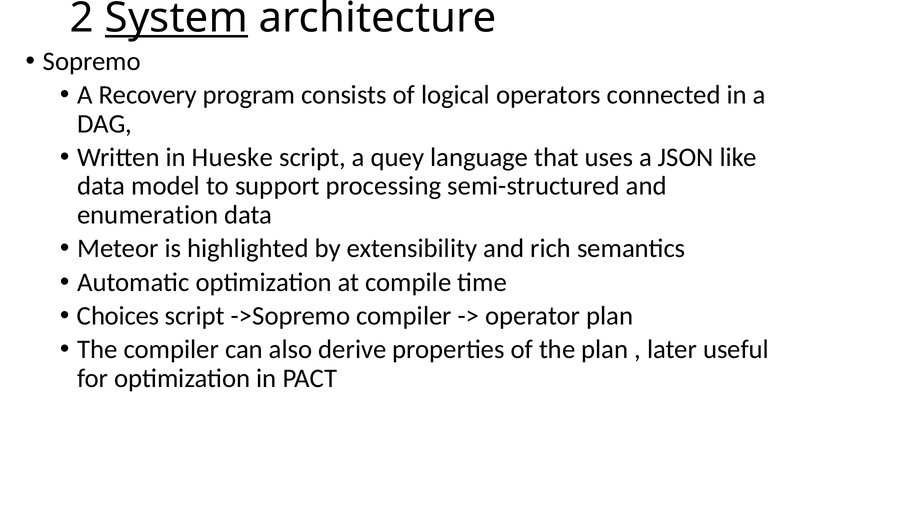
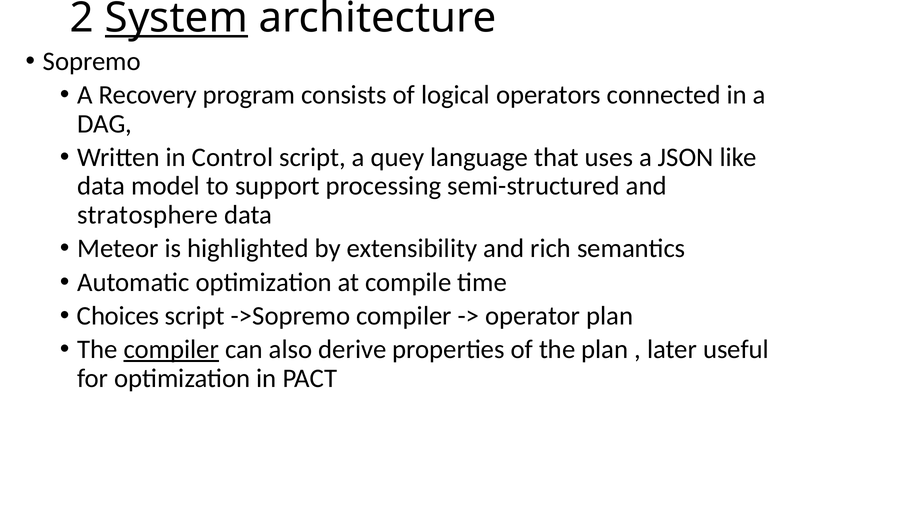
Hueske: Hueske -> Control (233, 157)
enumeration: enumeration -> stratosphere (148, 215)
compiler underline: none -> present (171, 350)
